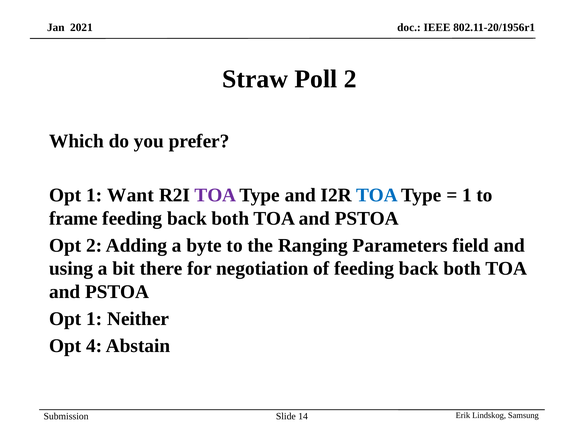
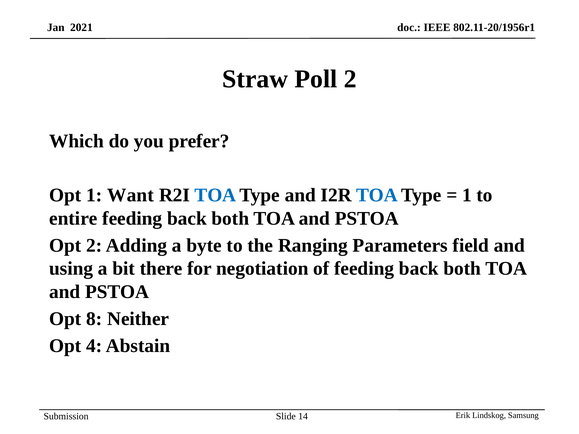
TOA colour: purple -> blue (215, 195)
frame: frame -> entire (73, 218)
1: 1 -> 8 (94, 319)
